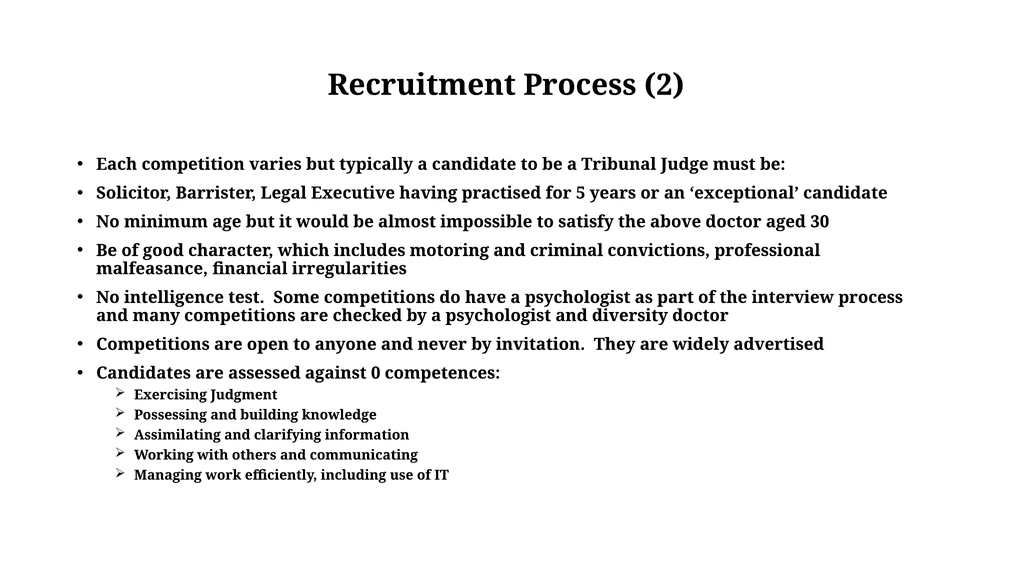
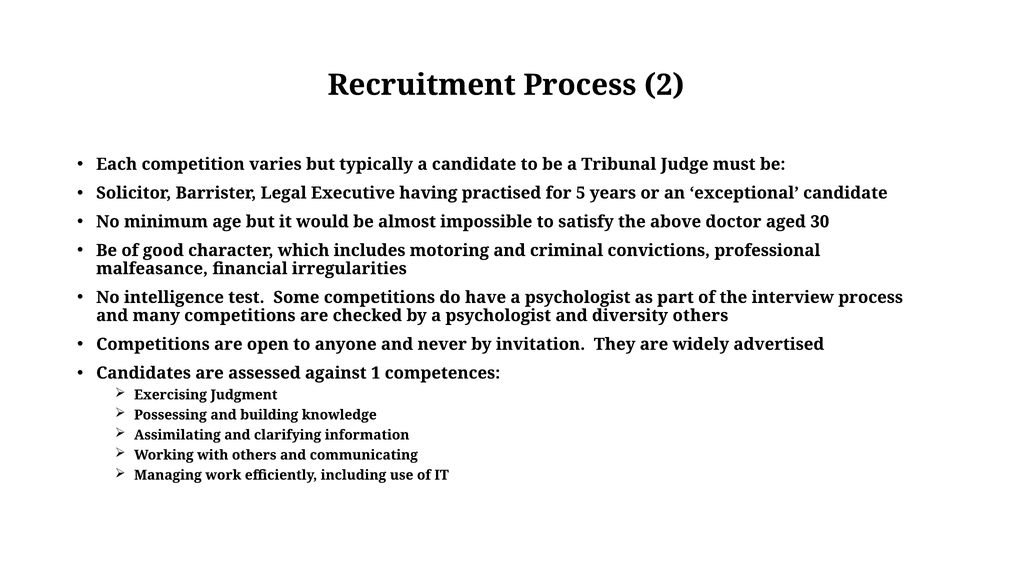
diversity doctor: doctor -> others (700, 316)
0: 0 -> 1 (376, 373)
